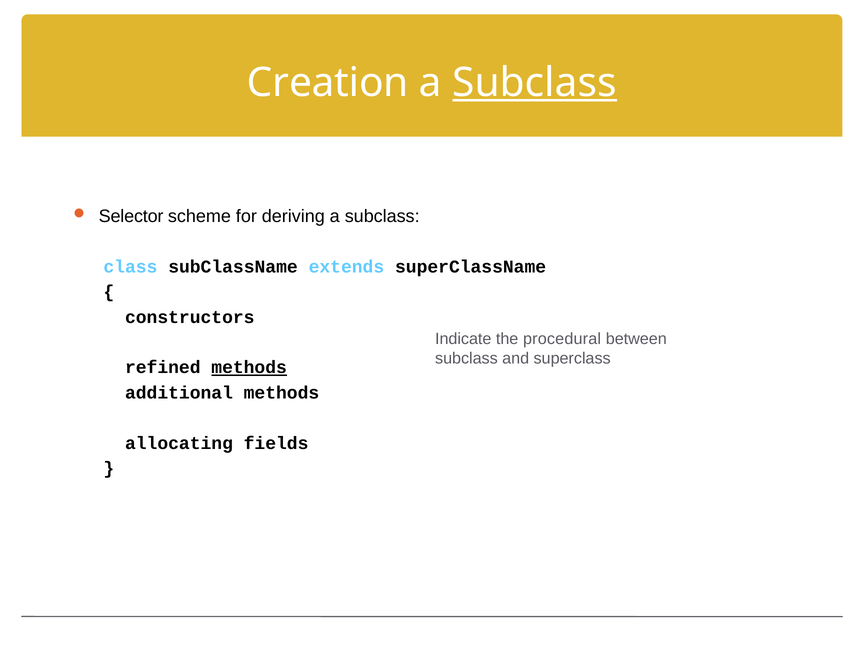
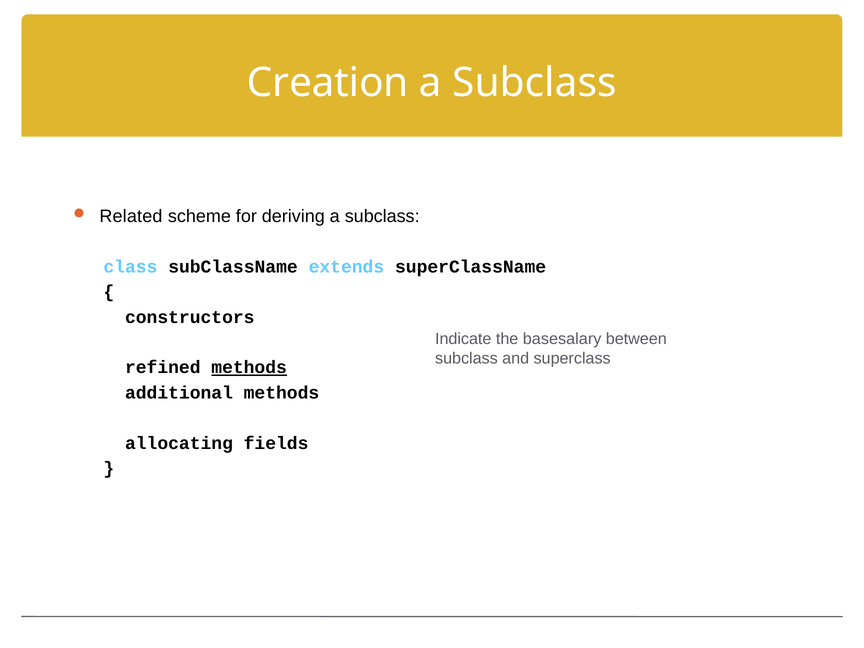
Subclass underline: present -> none (535, 83)
Selector: Selector -> Related (131, 216)
procedural: procedural -> basesalary (562, 339)
